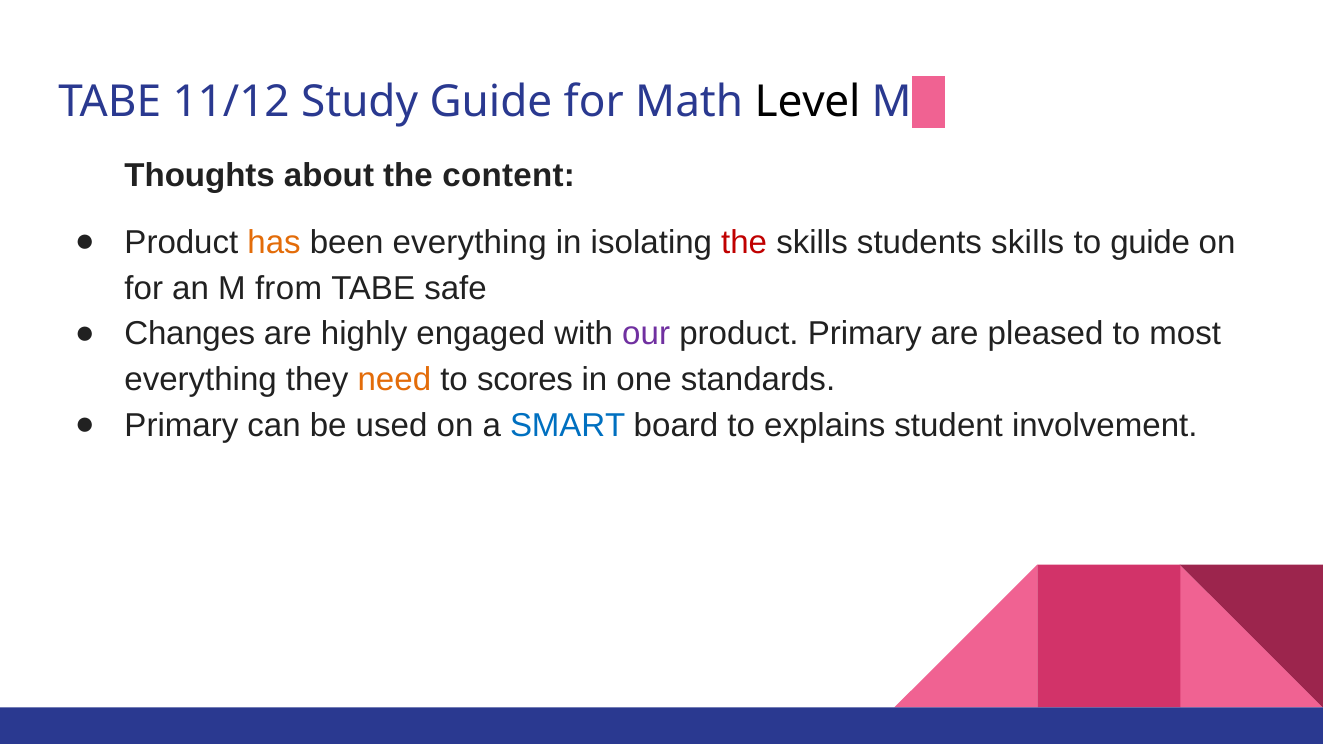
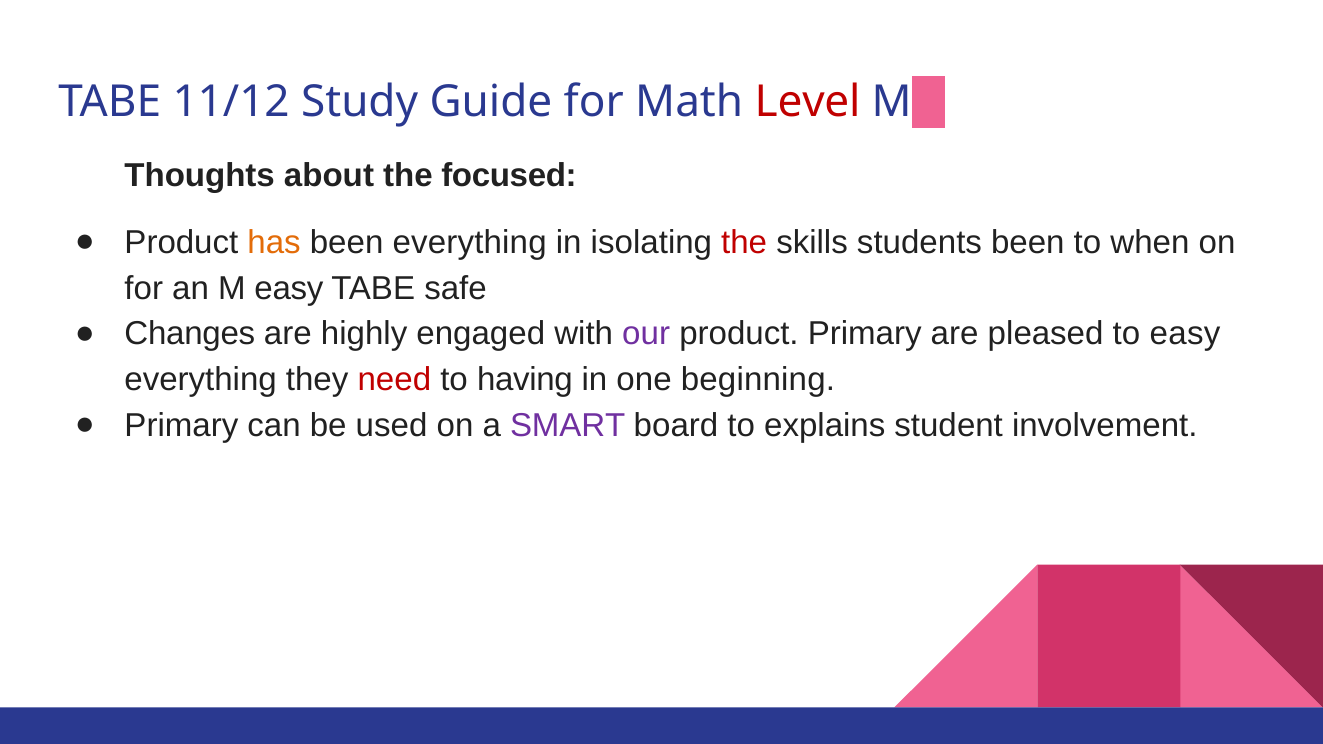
Level colour: black -> red (808, 102)
content: content -> focused (509, 175)
students skills: skills -> been (1028, 243)
to guide: guide -> when (1150, 243)
M from: from -> easy (289, 288)
to most: most -> easy (1185, 334)
need colour: orange -> red (394, 380)
scores: scores -> having (525, 380)
standards: standards -> beginning (758, 380)
SMART colour: blue -> purple (568, 425)
